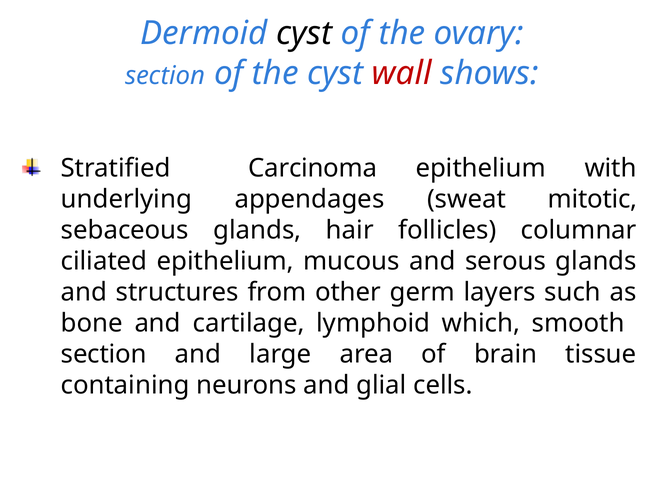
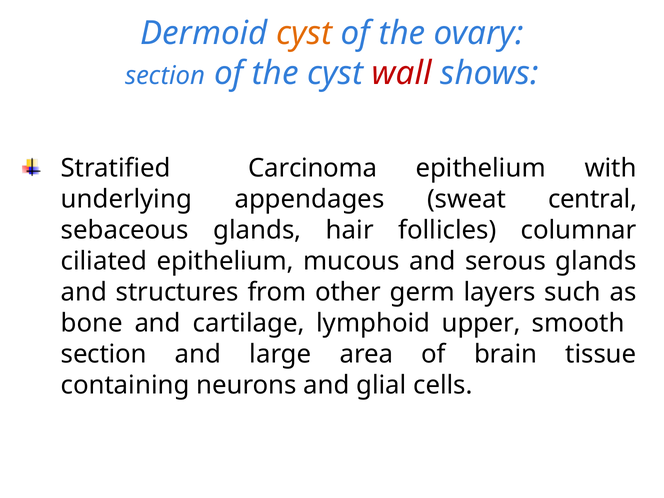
cyst colour: black -> orange (304, 33)
mitotic: mitotic -> central (593, 199)
which: which -> upper (481, 323)
